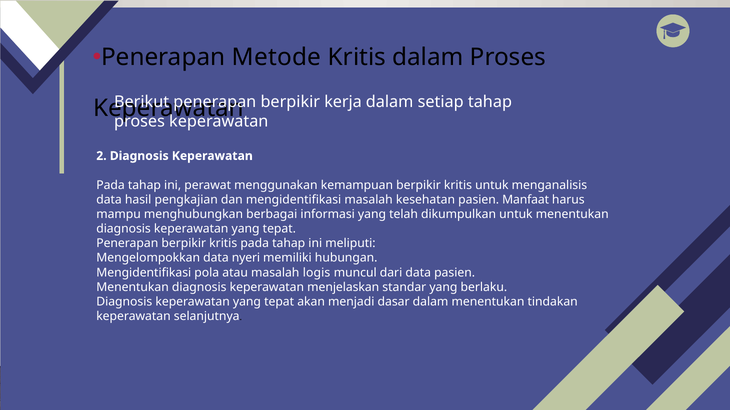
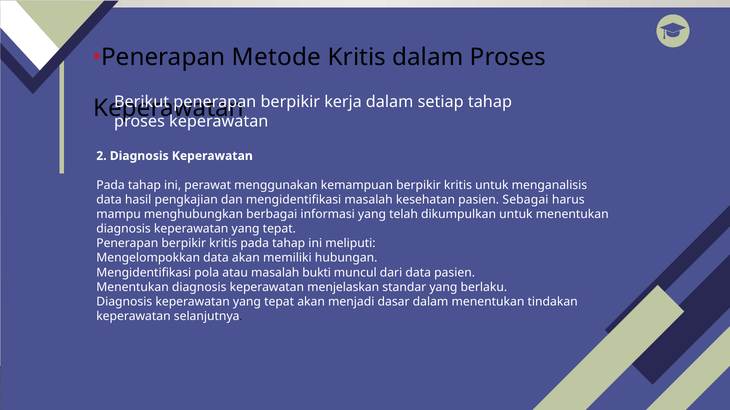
Manfaat: Manfaat -> Sebagai (525, 200)
data nyeri: nyeri -> akan (246, 258)
logis: logis -> bukti (317, 273)
